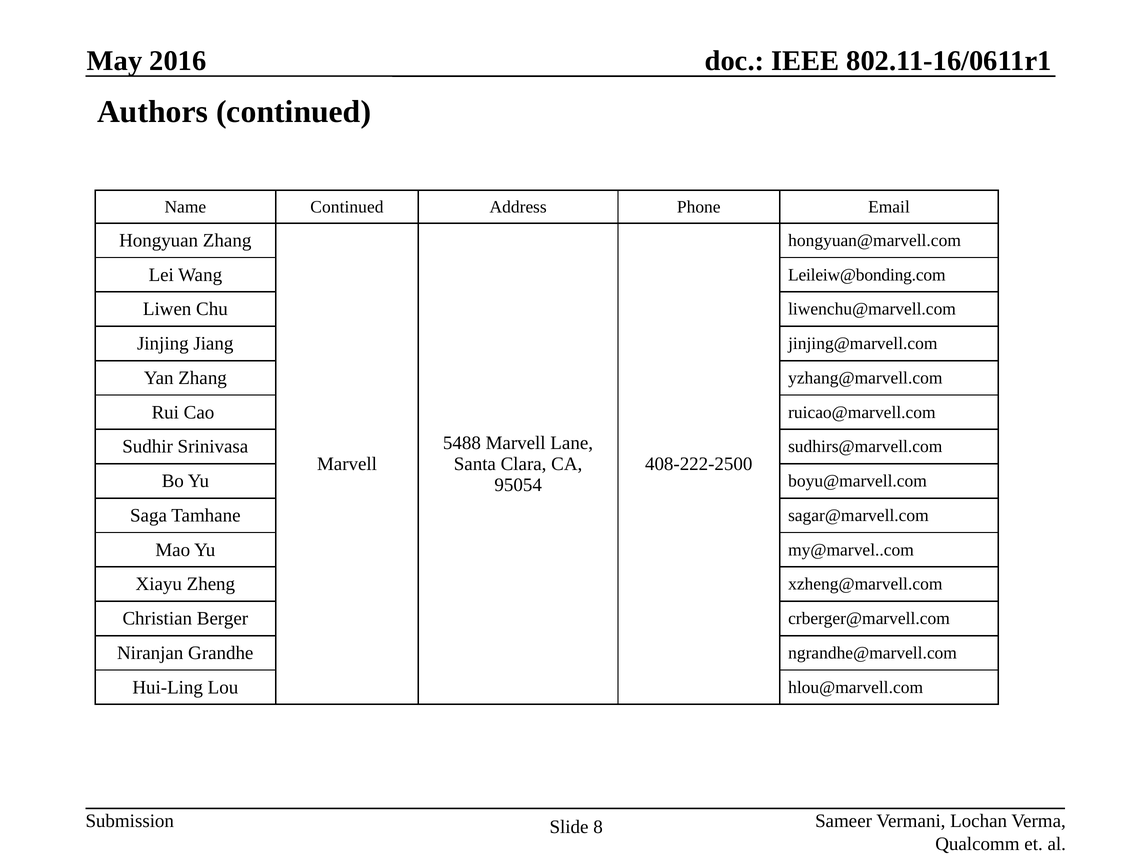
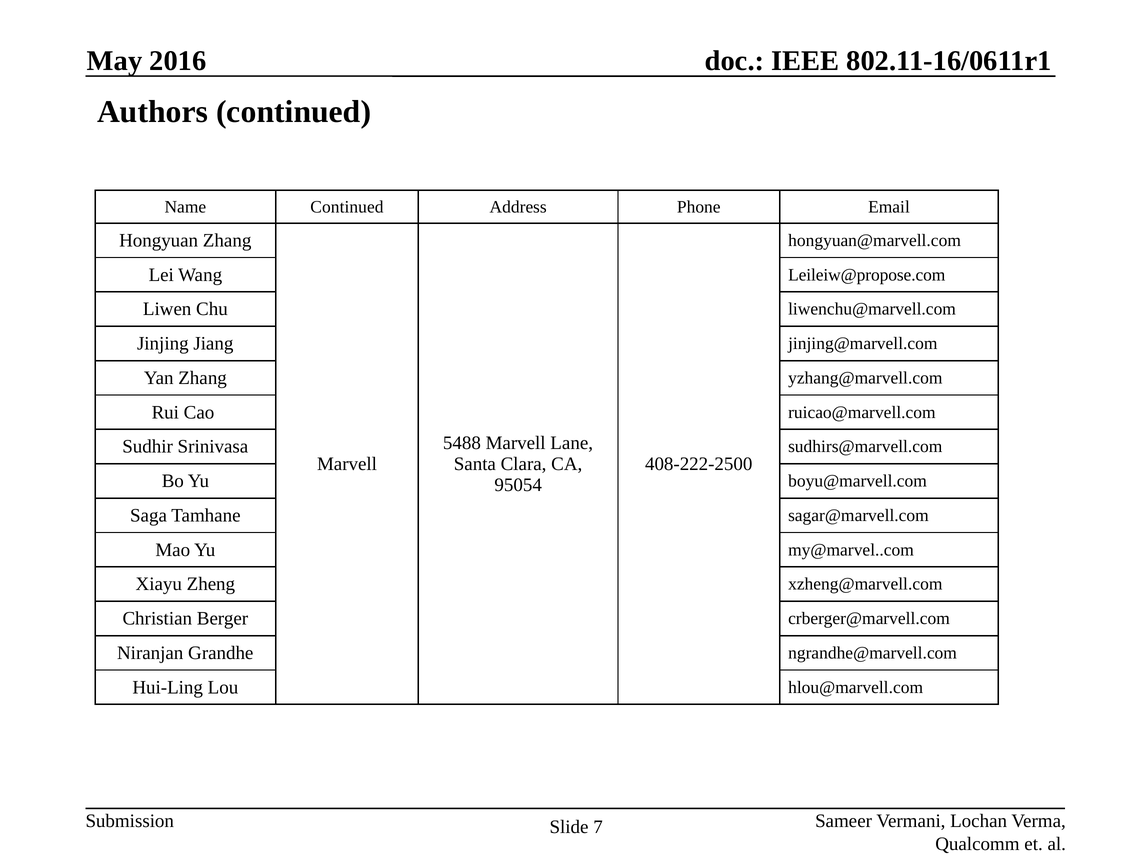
Leileiw@bonding.com: Leileiw@bonding.com -> Leileiw@propose.com (867, 275)
8: 8 -> 7 (598, 827)
